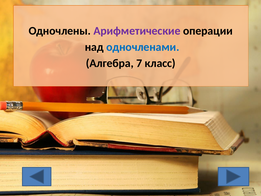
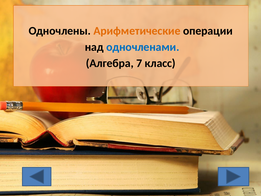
Арифметические colour: purple -> orange (137, 31)
